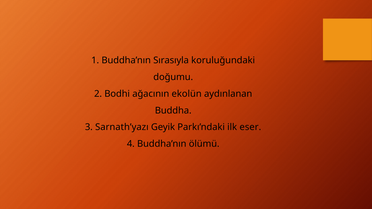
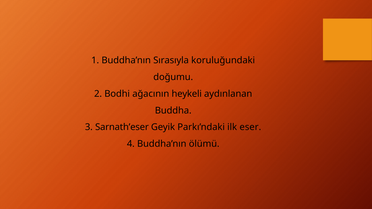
ekolün: ekolün -> heykeli (187, 94)
Sarnath’yazı: Sarnath’yazı -> Sarnath’eser (122, 127)
